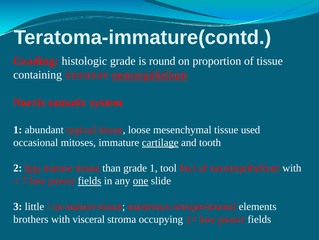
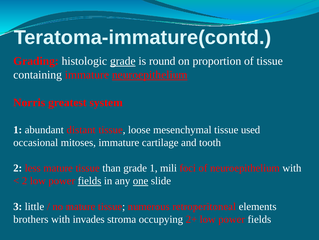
grade underline: none -> present (123, 61)
somatic: somatic -> greatest (67, 102)
typical: typical -> distant (81, 129)
cartilage underline: present -> none (160, 142)
less underline: present -> none (33, 168)
tool: tool -> mili (169, 168)
7: 7 -> 2 (25, 180)
visceral: visceral -> invades (89, 219)
1+: 1+ -> 2+ (191, 219)
